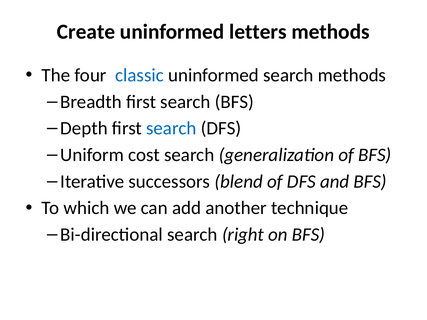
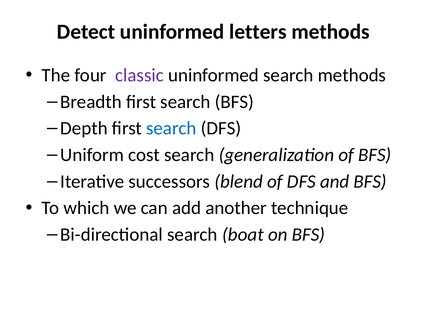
Create: Create -> Detect (86, 32)
classic colour: blue -> purple (139, 75)
right: right -> boat (243, 235)
